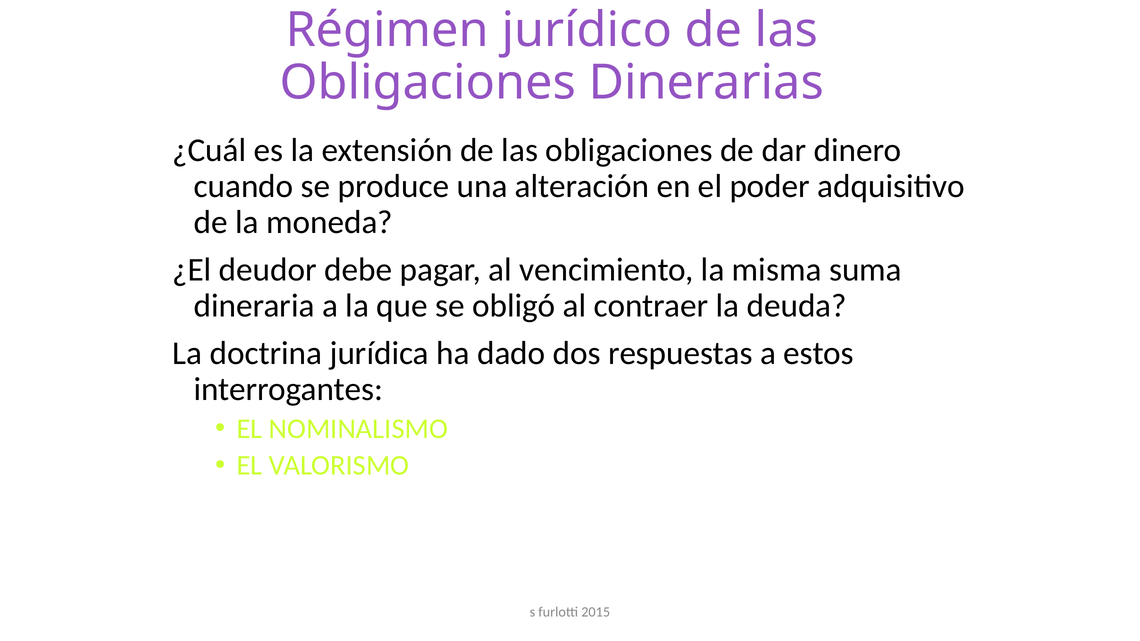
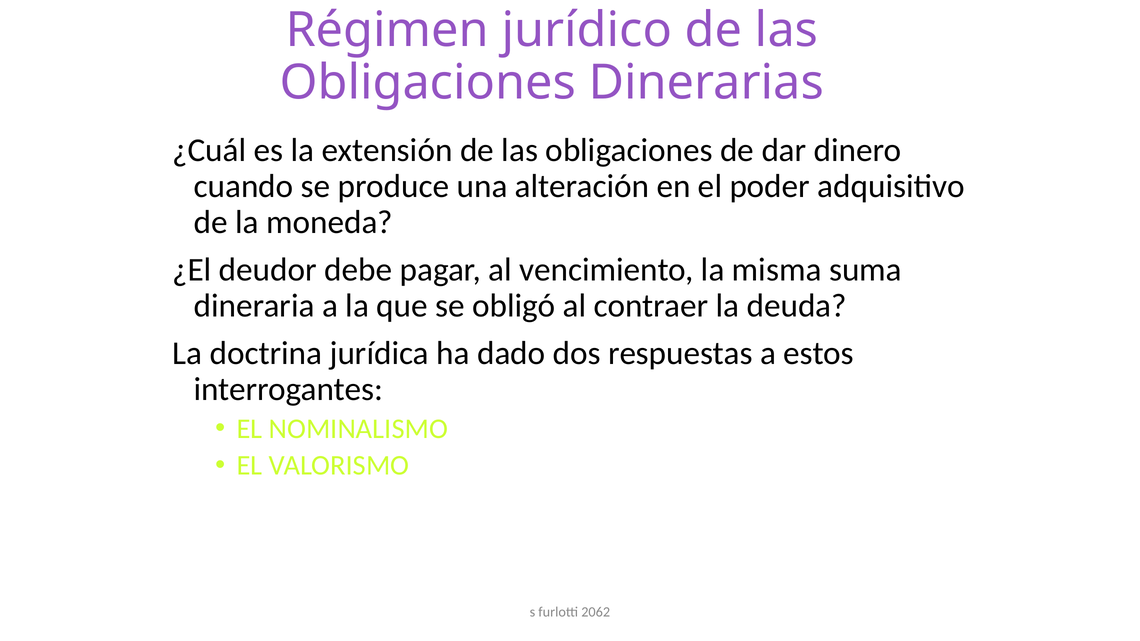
2015: 2015 -> 2062 (596, 612)
